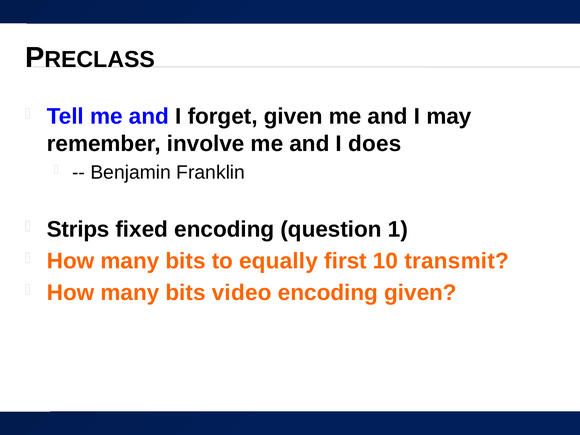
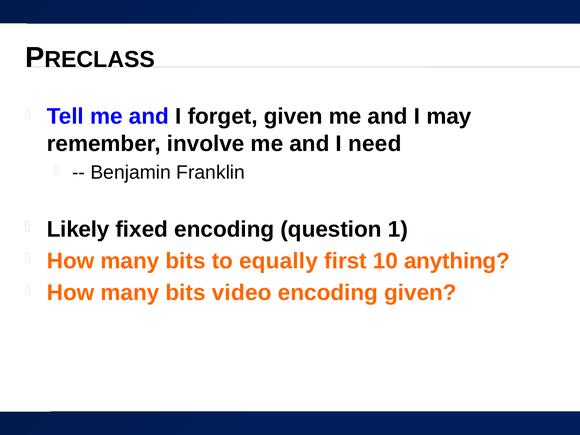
does: does -> need (375, 144)
Strips: Strips -> Likely (78, 229)
transmit: transmit -> anything (457, 261)
